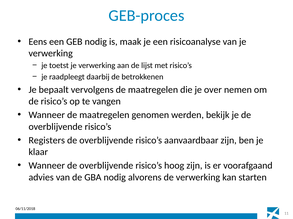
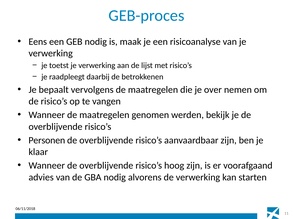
Registers: Registers -> Personen (47, 141)
